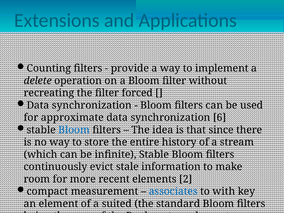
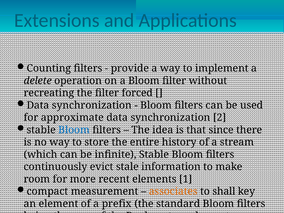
6: 6 -> 2 (220, 118)
2: 2 -> 1 (186, 179)
associates colour: blue -> orange (173, 191)
to with: with -> shall (224, 191)
suited: suited -> prefix (117, 204)
